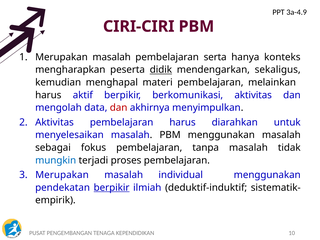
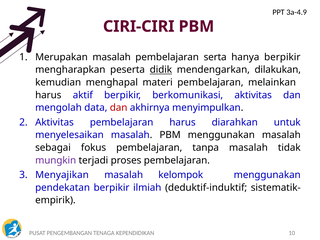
hanya konteks: konteks -> berpikir (282, 57)
sekaligus: sekaligus -> dilakukan (278, 70)
mungkin colour: blue -> purple (56, 160)
Merupakan: Merupakan -> Menyajikan (62, 175)
individual: individual -> kelompok (181, 175)
berpikir underline: present -> none (112, 188)
